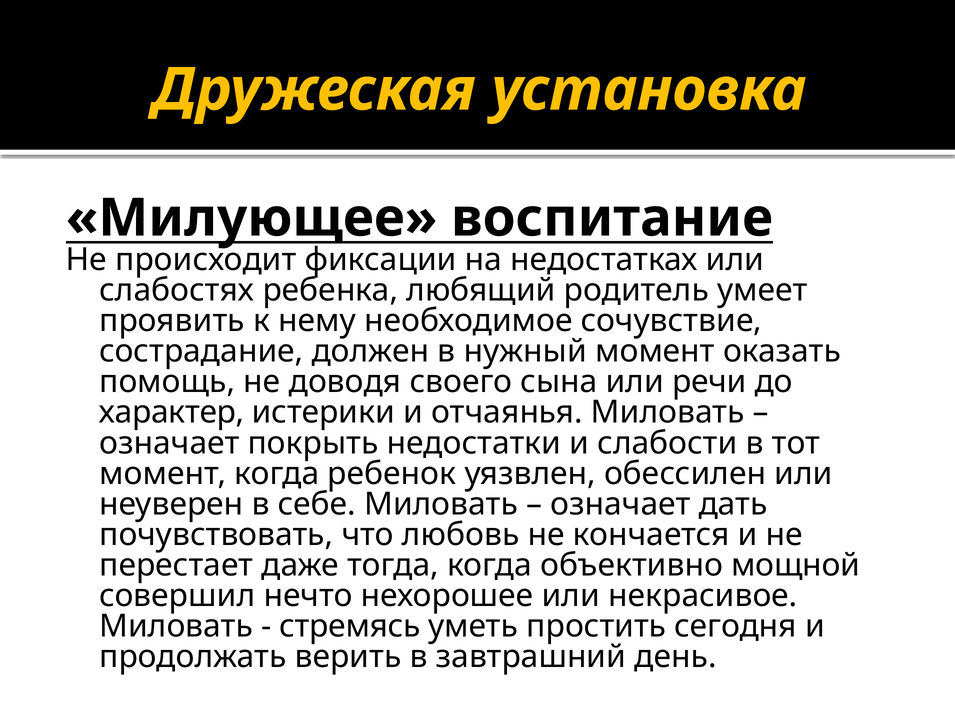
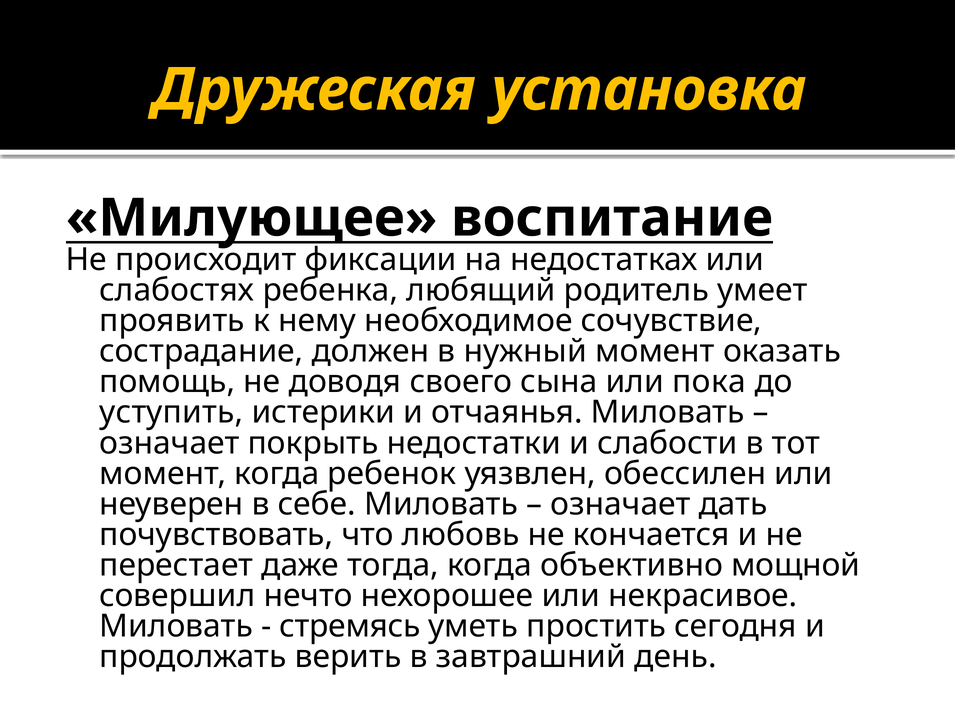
речи: речи -> пока (709, 382)
характер: характер -> уступить (171, 413)
